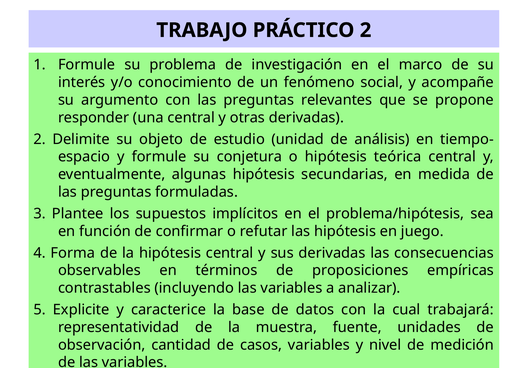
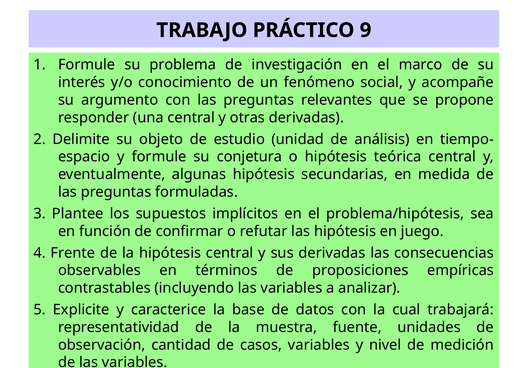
PRÁCTICO 2: 2 -> 9 (366, 30)
Forma: Forma -> Frente (73, 253)
